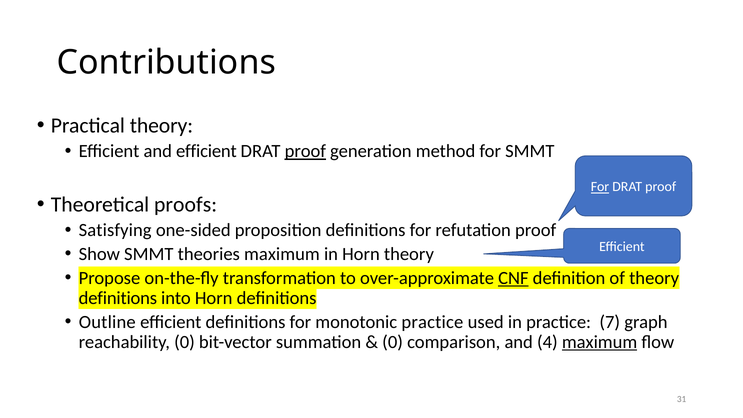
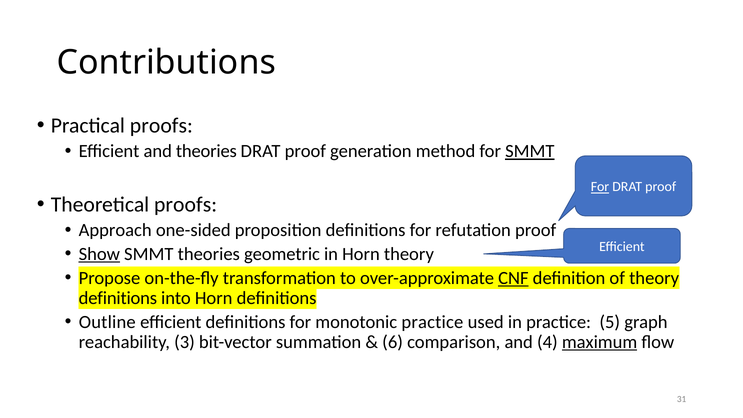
Practical theory: theory -> proofs (161, 126)
and efficient: efficient -> theories (206, 151)
proof underline: present -> none (305, 151)
SMMT underline: none -> present (530, 151)
Satisfying: Satisfying -> Approach (115, 230)
Show underline: none -> present (99, 254)
theories maximum: maximum -> geometric (282, 254)
7: 7 -> 5 (610, 322)
reachability 0: 0 -> 3 (184, 342)
0: 0 -> 6 (393, 342)
